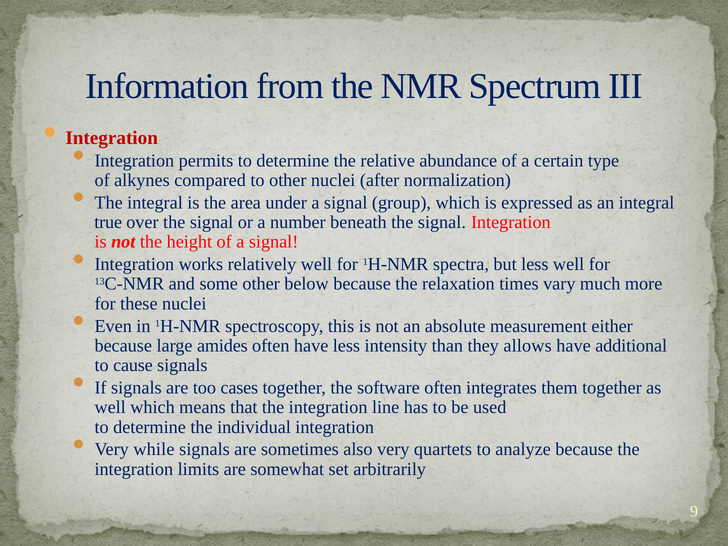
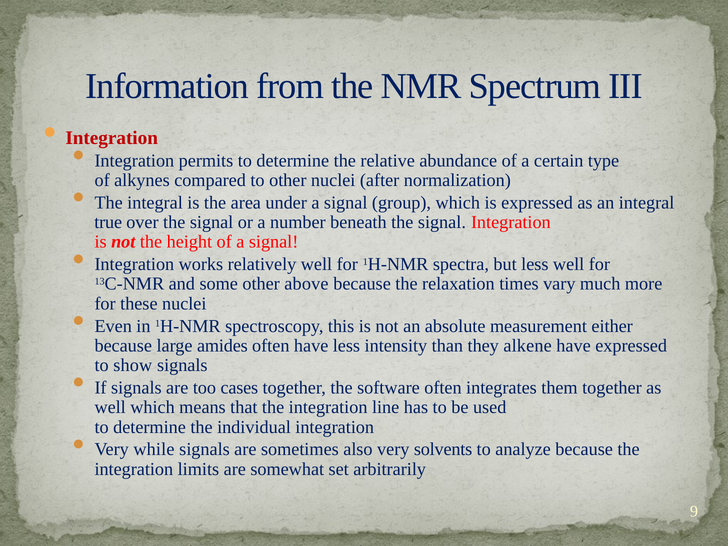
below: below -> above (306, 284)
allows: allows -> alkene (528, 346)
have additional: additional -> expressed (631, 346)
cause: cause -> show (133, 365)
quartets: quartets -> solvents (443, 449)
